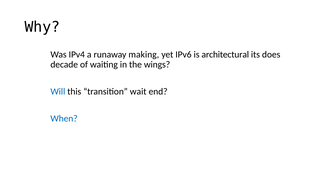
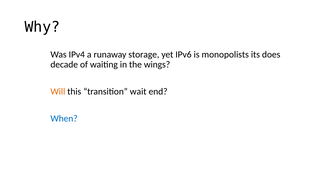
making: making -> storage (144, 54)
architectural: architectural -> monopolists (225, 54)
Will colour: blue -> orange (58, 92)
